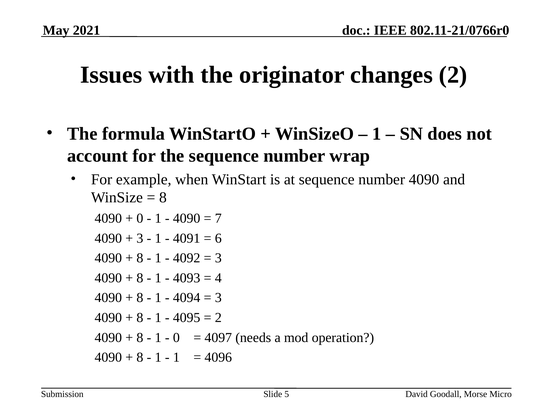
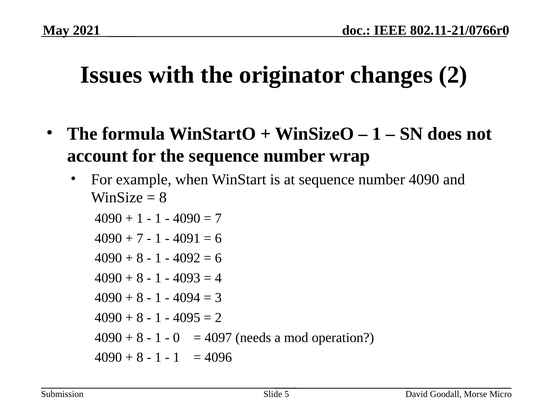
0: 0 -> 1 (140, 218)
3: 3 -> 7 (140, 238)
3: 3 -> 6 (218, 258)
